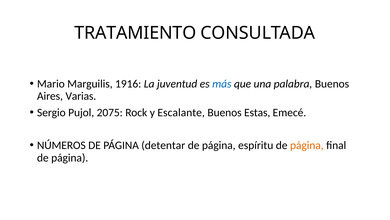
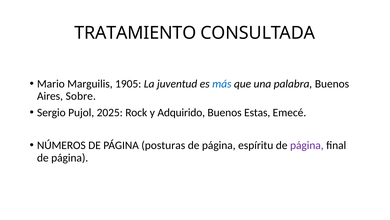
1916: 1916 -> 1905 (128, 84)
Varias: Varias -> Sobre (81, 96)
2075: 2075 -> 2025 (110, 112)
Escalante: Escalante -> Adquirido (181, 112)
detentar: detentar -> posturas (163, 145)
página colour: orange -> purple (307, 145)
